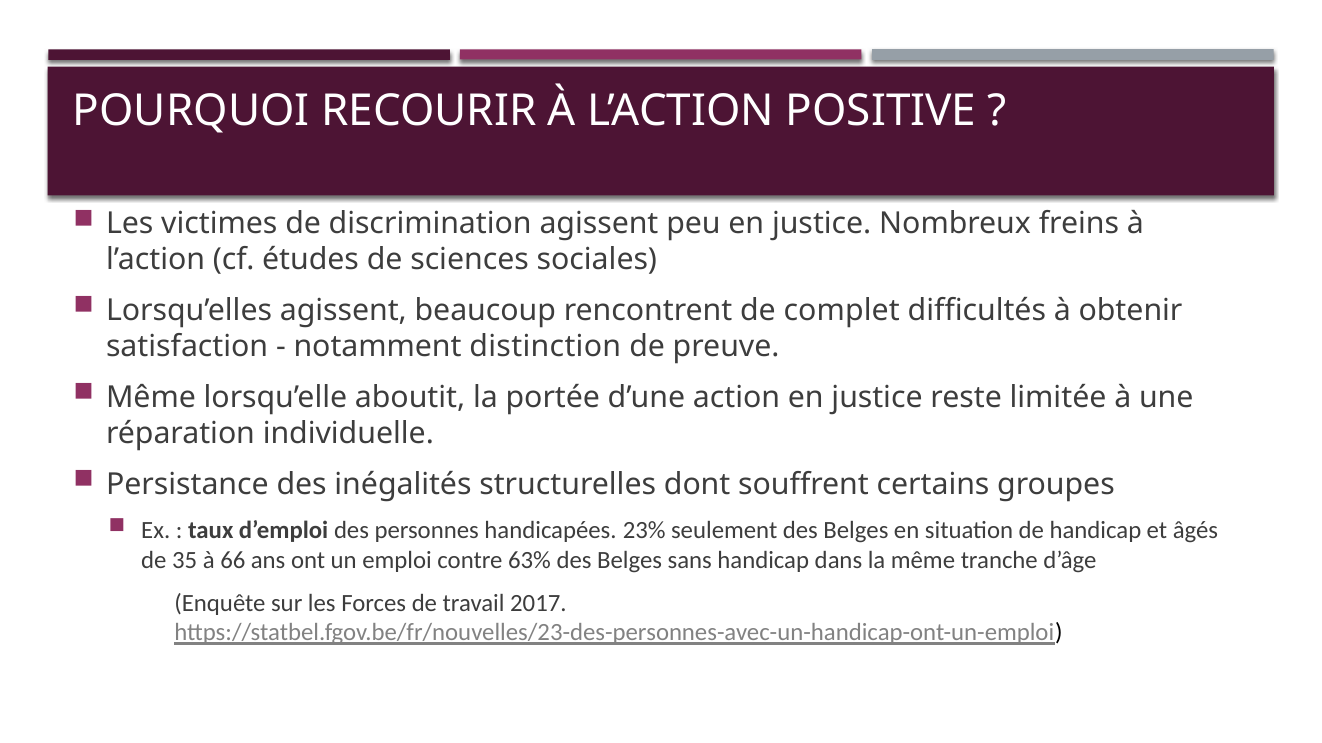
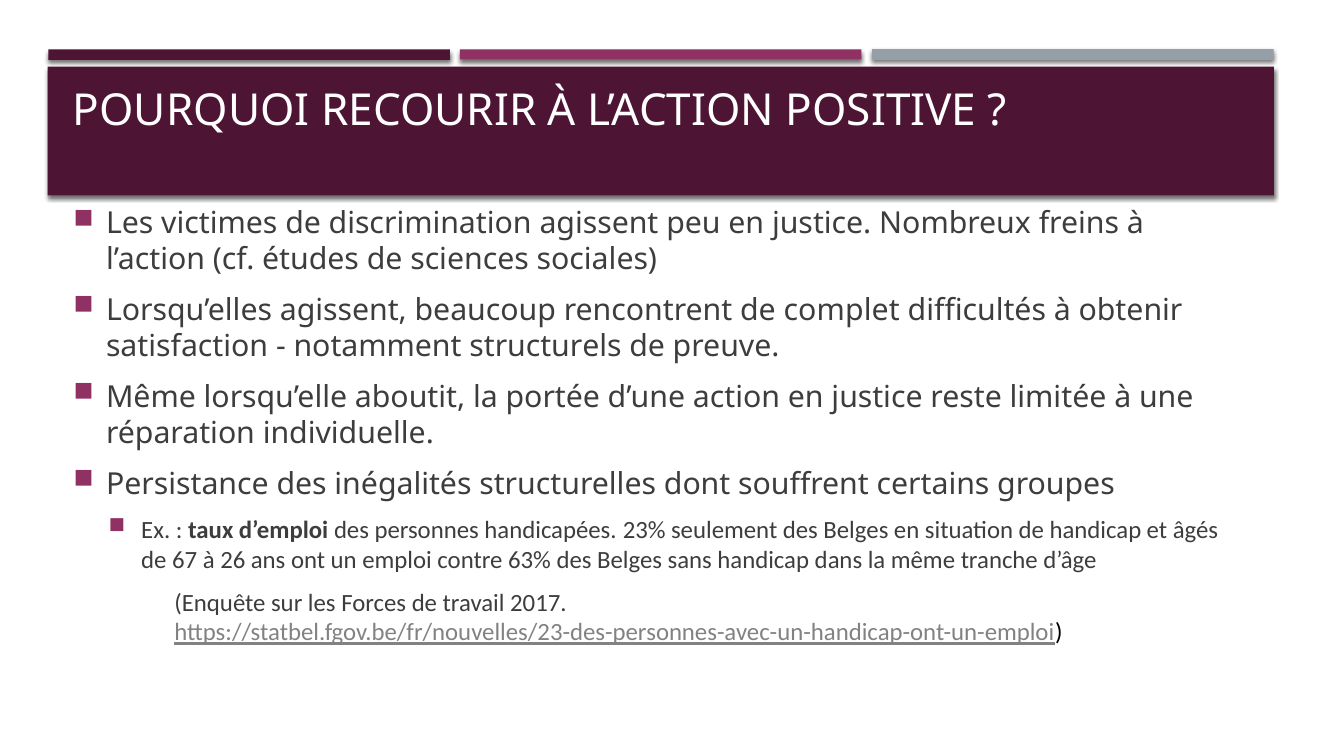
distinction: distinction -> structurels (546, 347)
35: 35 -> 67 (185, 560)
66: 66 -> 26 (233, 560)
